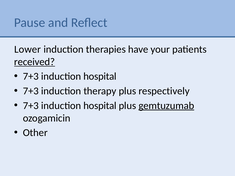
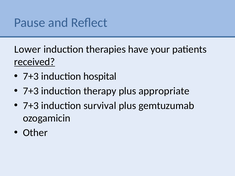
respectively: respectively -> appropriate (164, 91)
hospital: hospital -> survival (100, 106)
gemtuzumab underline: present -> none (166, 106)
